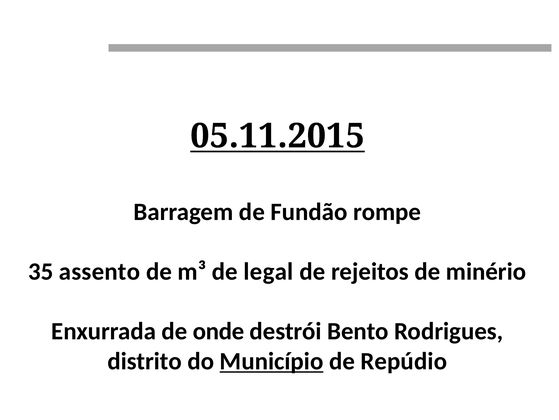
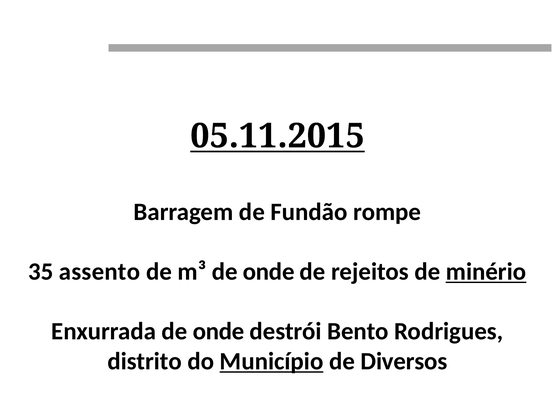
m³ de legal: legal -> onde (269, 271)
minério underline: none -> present (486, 271)
Repúdio: Repúdio -> Diversos (404, 361)
